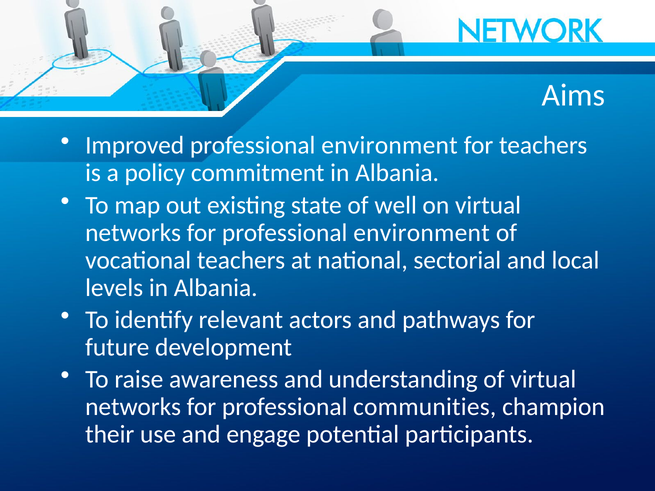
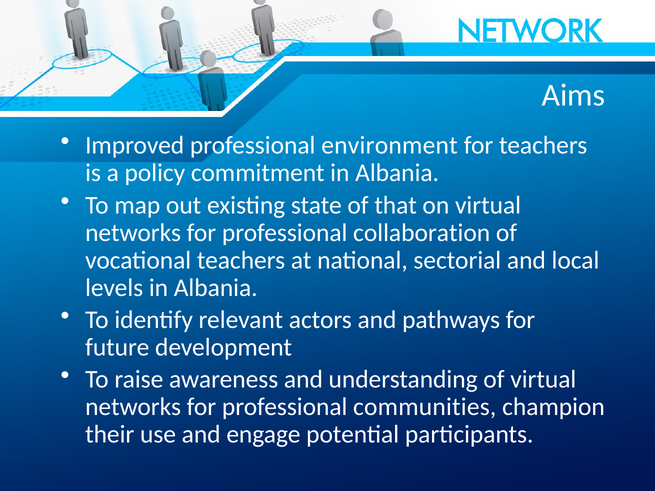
well: well -> that (396, 205)
for professional environment: environment -> collaboration (422, 233)
